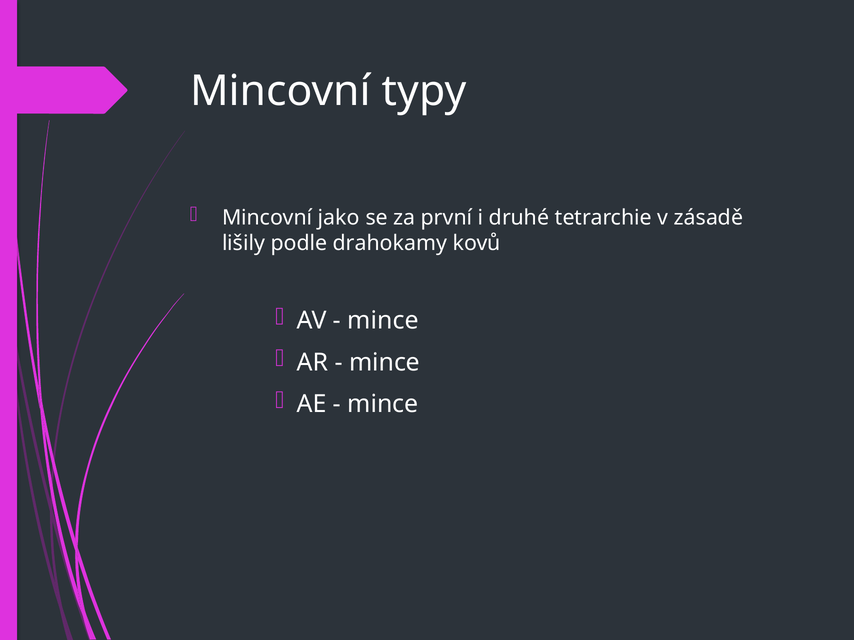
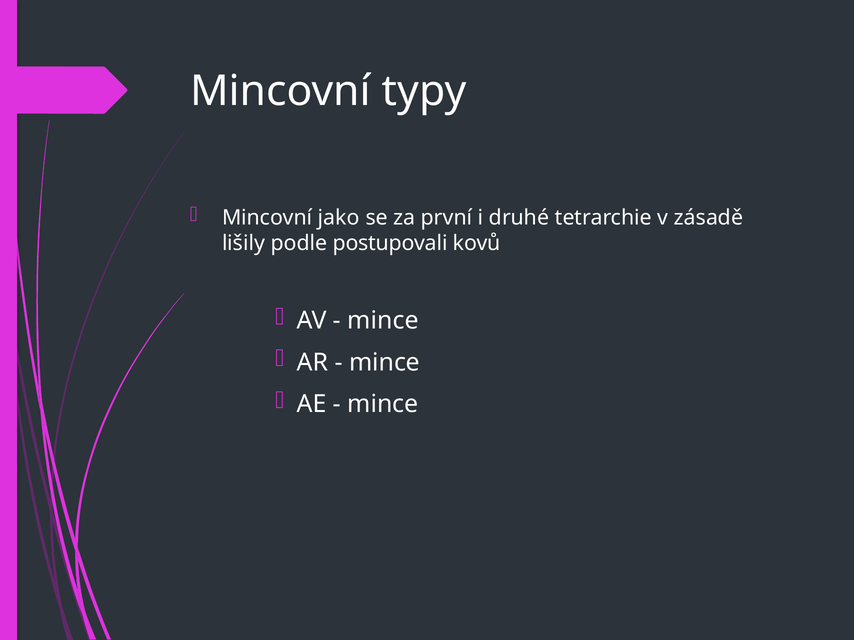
drahokamy: drahokamy -> postupovali (390, 243)
